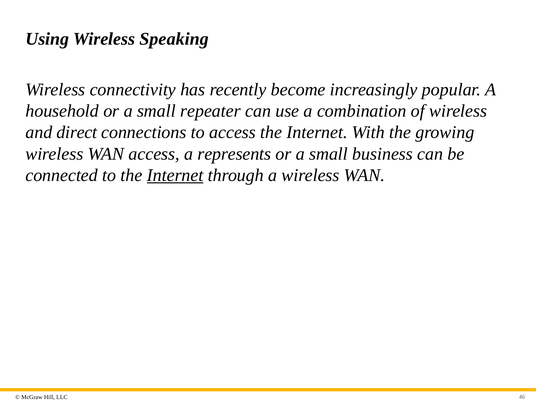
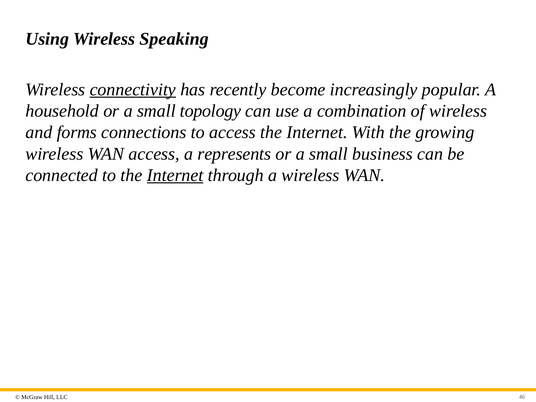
connectivity underline: none -> present (133, 89)
repeater: repeater -> topology (211, 111)
direct: direct -> forms (77, 132)
